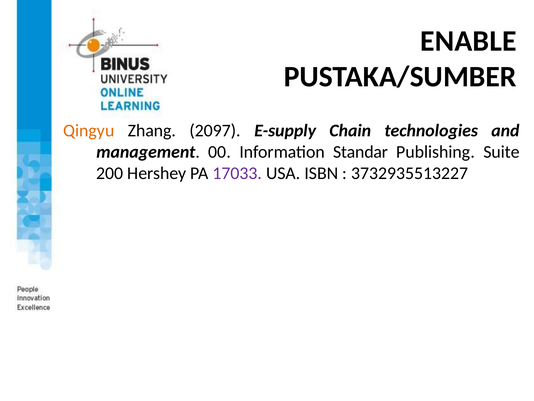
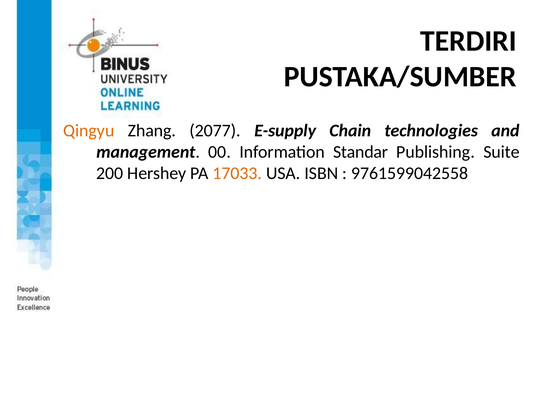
ENABLE: ENABLE -> TERDIRI (469, 41)
2097: 2097 -> 2077 (215, 130)
17033 colour: purple -> orange (237, 173)
3732935513227: 3732935513227 -> 9761599042558 (410, 173)
